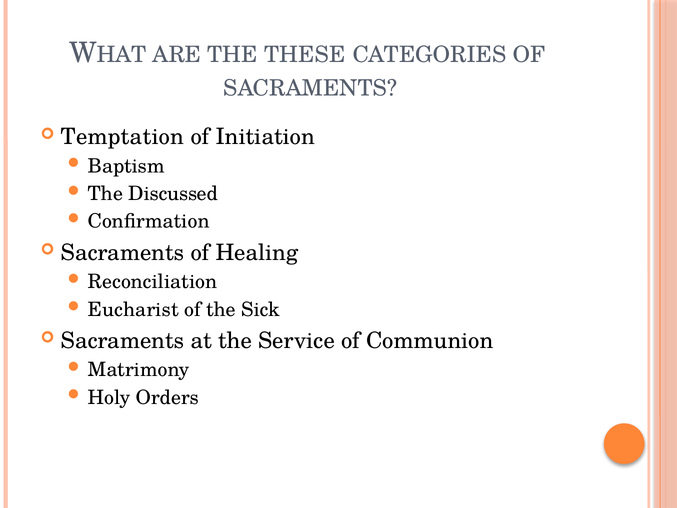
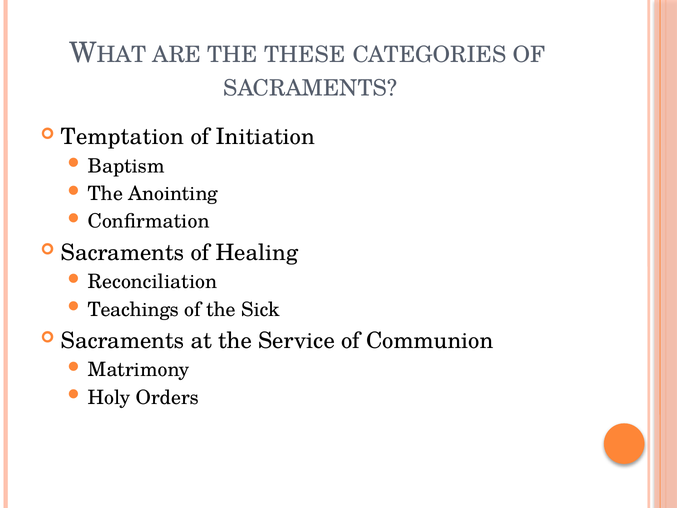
Discussed: Discussed -> Anointing (173, 194)
Eucharist: Eucharist -> Teachings (133, 309)
